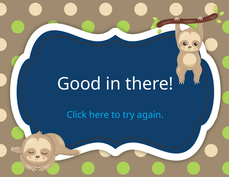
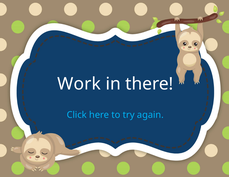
Good: Good -> Work (79, 84)
